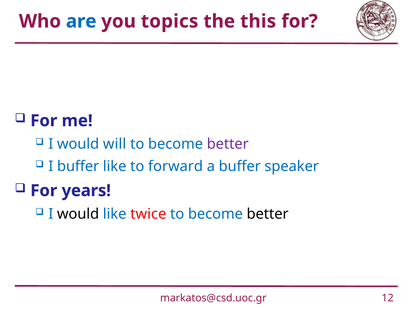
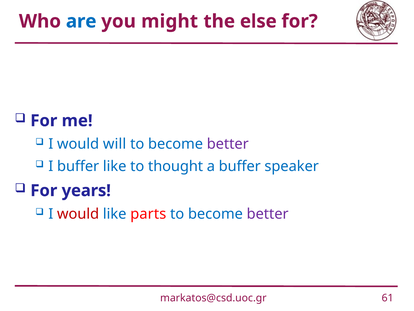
topics: topics -> might (170, 21)
this: this -> else (258, 21)
forward: forward -> thought (176, 166)
would colour: black -> red (78, 214)
twice: twice -> parts (148, 214)
better colour: black -> purple (268, 214)
12: 12 -> 61 (388, 297)
